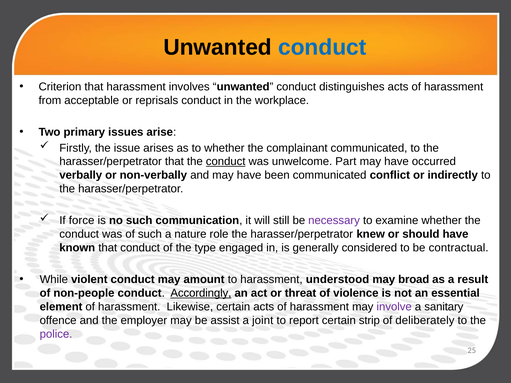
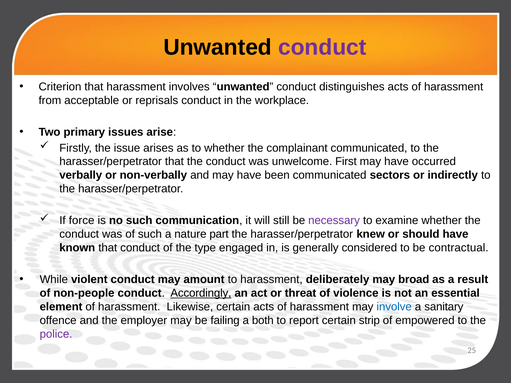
conduct colour: blue -> purple (322, 48)
conduct underline: present -> none (226, 162)
Part: Part -> First (346, 162)
conflict: conflict -> sectors (390, 175)
role: role -> part (219, 234)
understood: understood -> deliberately (338, 280)
involve colour: purple -> blue (394, 307)
assist: assist -> failing (225, 321)
joint: joint -> both (263, 321)
deliberately: deliberately -> empowered (425, 321)
